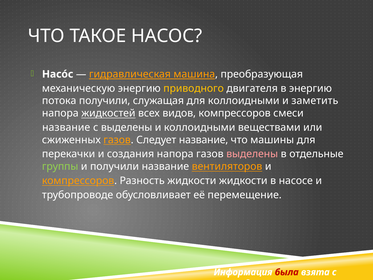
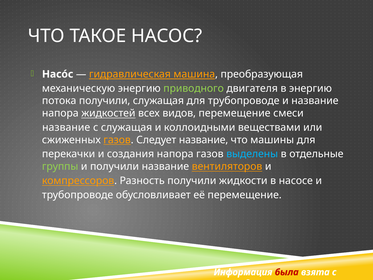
приводного colour: yellow -> light green (194, 88)
для коллоидными: коллоидными -> трубопроводе (244, 101)
и заметить: заметить -> название (315, 101)
видов компрессоров: компрессоров -> перемещение (235, 113)
с выделены: выделены -> служащая (127, 127)
выделены colour: pink -> light blue (252, 154)
Разность жидкости: жидкости -> получили (192, 181)
